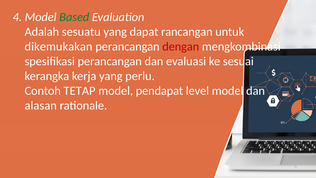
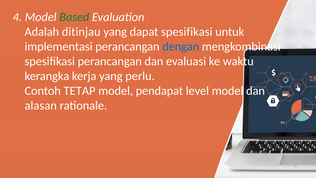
sesuatu: sesuatu -> ditinjau (81, 32)
dapat rancangan: rancangan -> spesifikasi (187, 32)
dikemukakan: dikemukakan -> implementasi (59, 47)
dengan colour: red -> blue (181, 47)
sesuai: sesuai -> waktu (238, 61)
